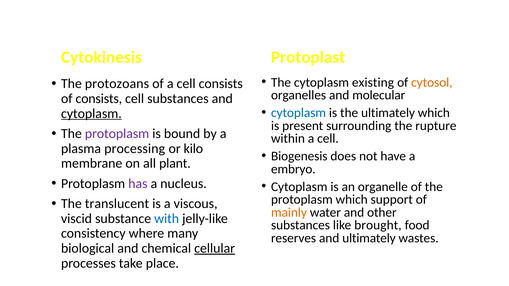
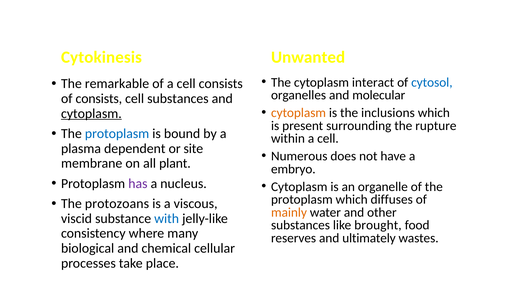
Protoplast: Protoplast -> Unwanted (308, 57)
existing: existing -> interact (373, 82)
cytosol colour: orange -> blue (432, 82)
protozoans: protozoans -> remarkable (117, 84)
cytoplasm colour: blue -> orange (299, 113)
the ultimately: ultimately -> inclusions (388, 113)
protoplasm colour: purple -> blue (117, 134)
processing: processing -> dependent (135, 149)
kilo: kilo -> site (193, 149)
Biogenesis: Biogenesis -> Numerous (299, 156)
support: support -> diffuses (392, 200)
translucent: translucent -> protozoans (117, 204)
cellular underline: present -> none (215, 249)
